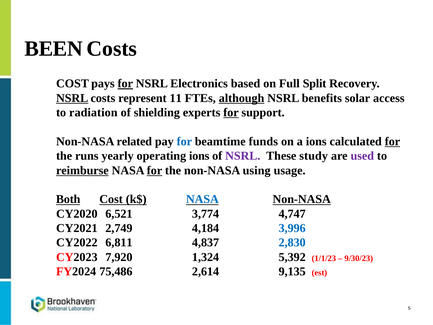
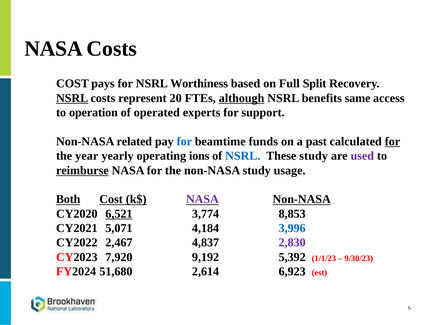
BEEN: BEEN -> NASA (54, 49)
for underline: present -> none (125, 84)
Electronics: Electronics -> Worthiness (199, 84)
11: 11 -> 20 (176, 98)
solar: solar -> same (358, 98)
radiation: radiation -> operation (93, 112)
shielding: shielding -> operated (157, 112)
for underline: present -> none (231, 112)
a ions: ions -> past (316, 141)
runs: runs -> year (87, 156)
NSRL colour: purple -> blue (243, 156)
for underline: present -> none (155, 170)
non-NASA using: using -> study (257, 170)
NASA colour: blue -> purple (202, 199)
6,521 underline: none -> present (119, 214)
4,747: 4,747 -> 8,853 (292, 214)
2,749: 2,749 -> 5,071 (119, 228)
6,811: 6,811 -> 2,467 (119, 242)
2,830 colour: blue -> purple (292, 242)
1,324: 1,324 -> 9,192 (206, 257)
75,486: 75,486 -> 51,680 (116, 271)
9,135: 9,135 -> 6,923 (292, 271)
